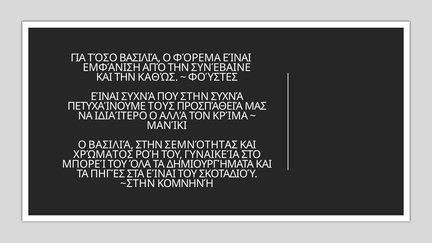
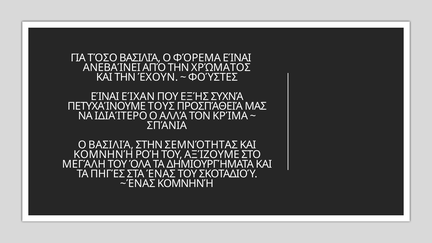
ΕΜΦΆΝΙΣΗ: ΕΜΦΆΝΙΣΗ -> ΑΝΕΒΑΊΝΕΙ (112, 68)
ΣΥΝΈΒΑΙΝΕ: ΣΥΝΈΒΑΙΝΕ -> ΧΡΏΜΑΤΟΣ (221, 68)
ΚΑΘΏΣ: ΚΑΘΏΣ -> ΈΧΟΥΝ (158, 77)
ΕΊΝΑΙ ΣΥΧΝΆ: ΣΥΧΝΆ -> ΕΊΧΑΝ (138, 97)
ΠΟΥ ΣΤΗΝ: ΣΤΗΝ -> ΕΞΉΣ (195, 97)
ΜΑΝΊΚΙ: ΜΑΝΊΚΙ -> ΣΠΆΝΙΑ (167, 126)
ΧΡΏΜΑΤΟΣ: ΧΡΏΜΑΤΟΣ -> ΚΟΜΝΗΝΉ (103, 155)
ΓΥΝΑΙΚΕΊΑ: ΓΥΝΑΙΚΕΊΑ -> ΑΞΊΖΟΥΜΕ (212, 155)
ΜΠΟΡΕΊ: ΜΠΟΡΕΊ -> ΜΕΓΆΛΗ (84, 164)
ΣΤΑ ΕΊΝΑΙ: ΕΊΝΑΙ -> ΈΝΑΣ (161, 174)
~ΣΤΗΝ: ~ΣΤΗΝ -> ~ΈΝΑΣ (138, 184)
